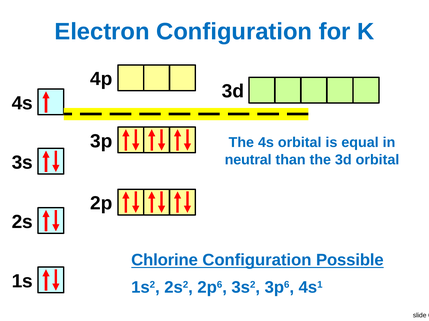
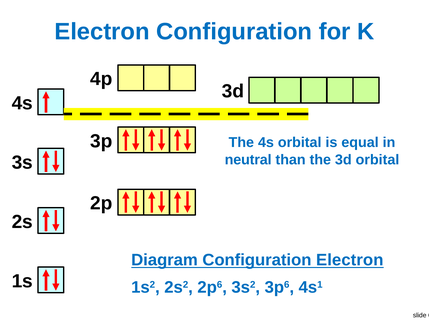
Chlorine: Chlorine -> Diagram (165, 261)
Configuration Possible: Possible -> Electron (350, 261)
